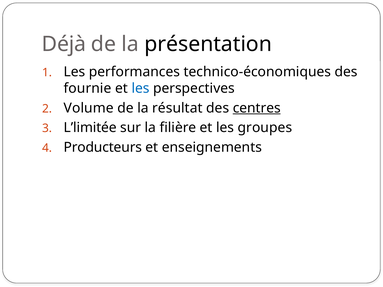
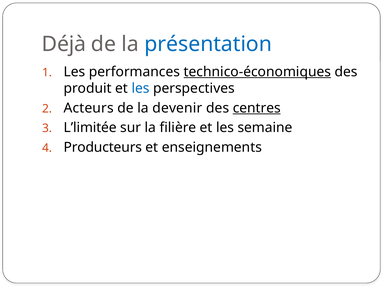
présentation colour: black -> blue (208, 44)
technico-économiques underline: none -> present (257, 72)
fournie: fournie -> produit (88, 88)
Volume: Volume -> Acteurs (89, 108)
résultat: résultat -> devenir (177, 108)
groupes: groupes -> semaine (265, 128)
